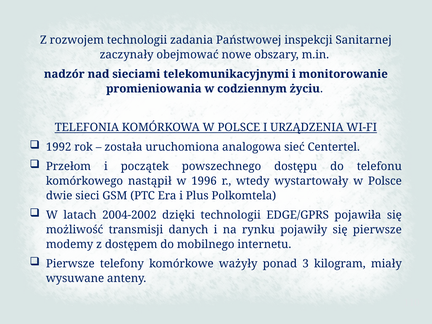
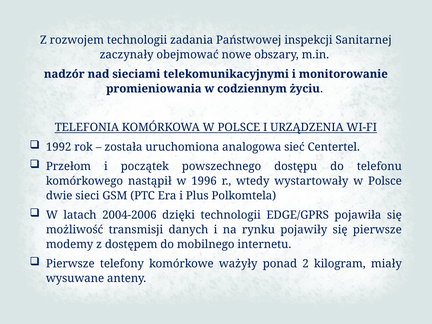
2004-2002: 2004-2002 -> 2004-2006 (129, 215)
3: 3 -> 2 (306, 264)
